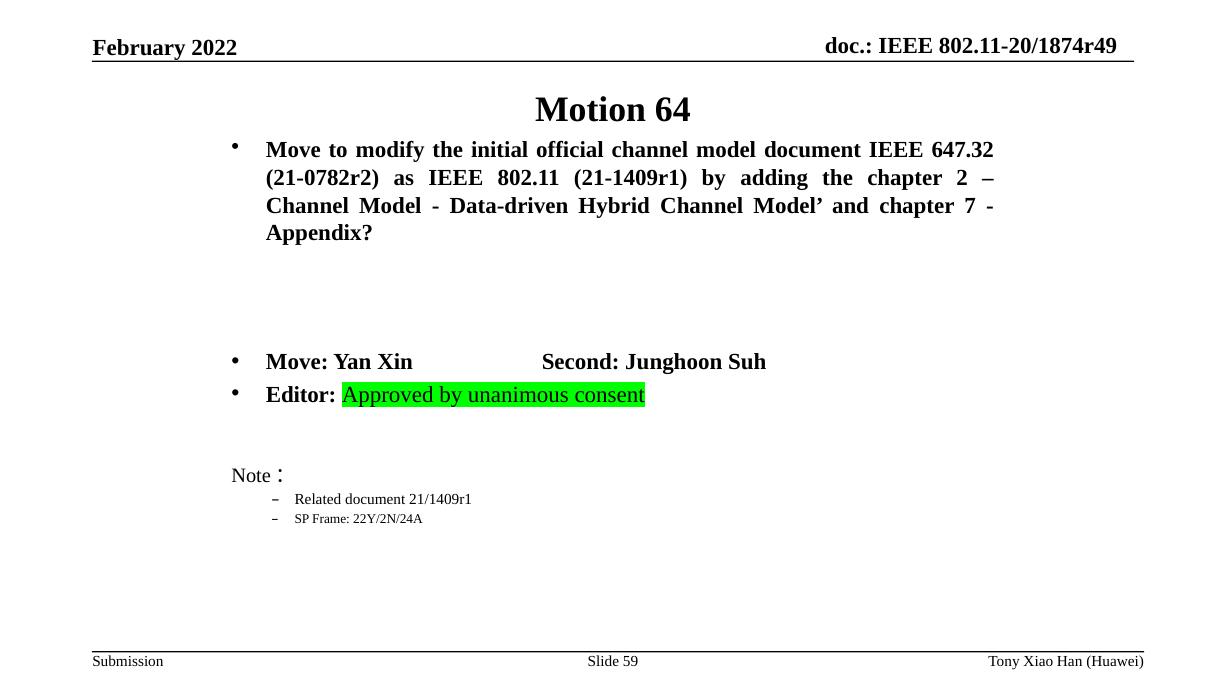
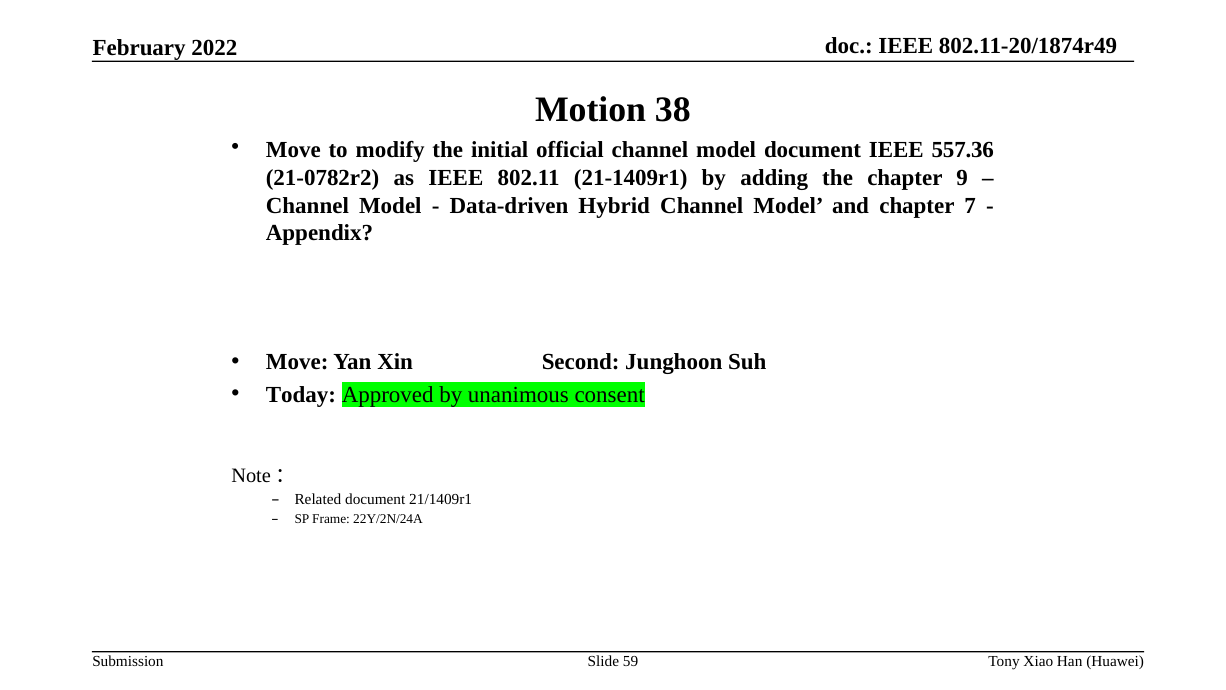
64: 64 -> 38 (673, 110)
647.32: 647.32 -> 557.36 (963, 150)
2: 2 -> 9 (962, 178)
Editor: Editor -> Today (301, 394)
